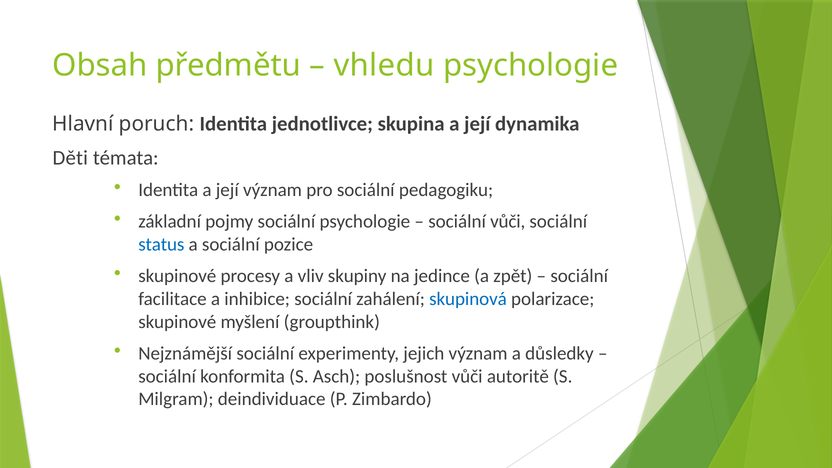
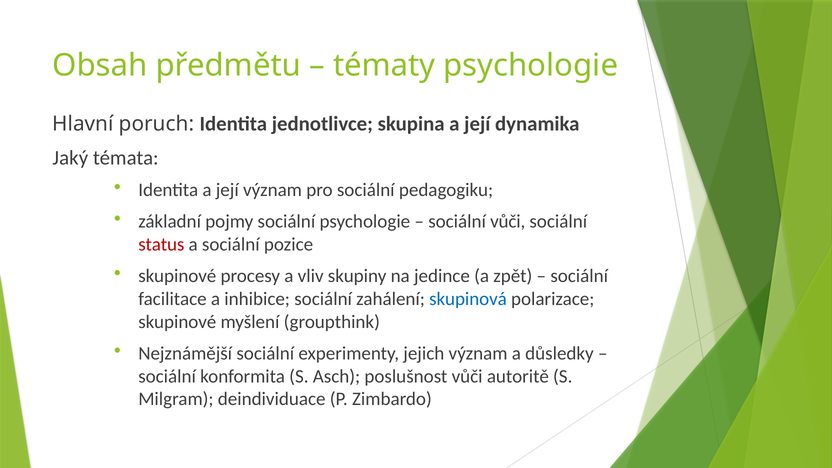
vhledu: vhledu -> tématy (384, 66)
Děti: Děti -> Jaký (70, 158)
status colour: blue -> red (161, 245)
